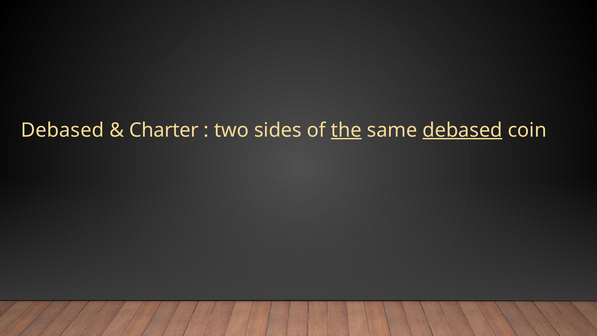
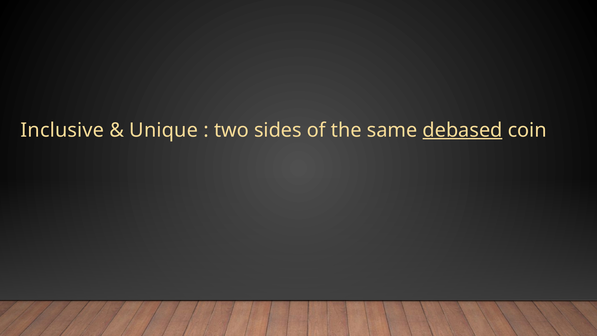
Debased: Debased -> Inclusive (62, 130)
Charter: Charter -> Unique (164, 130)
the underline: present -> none (346, 130)
